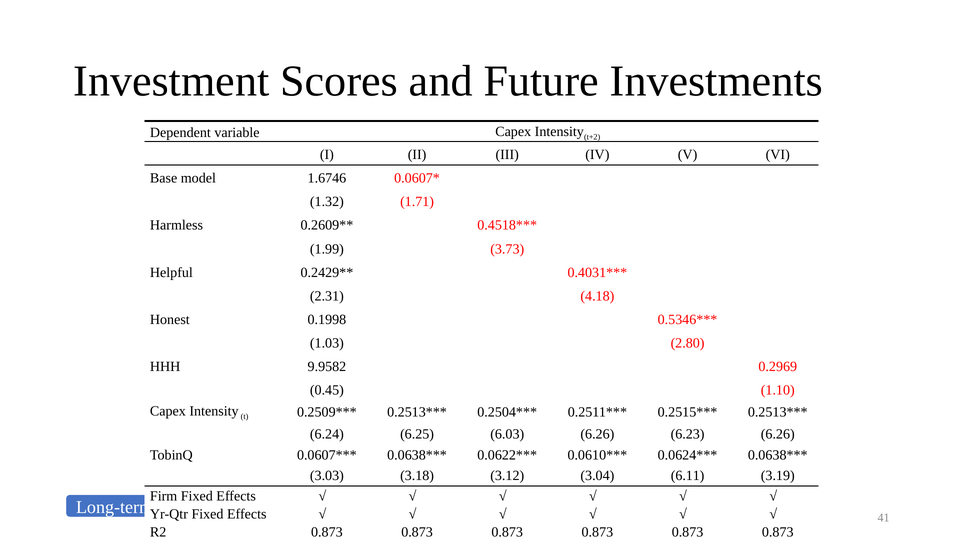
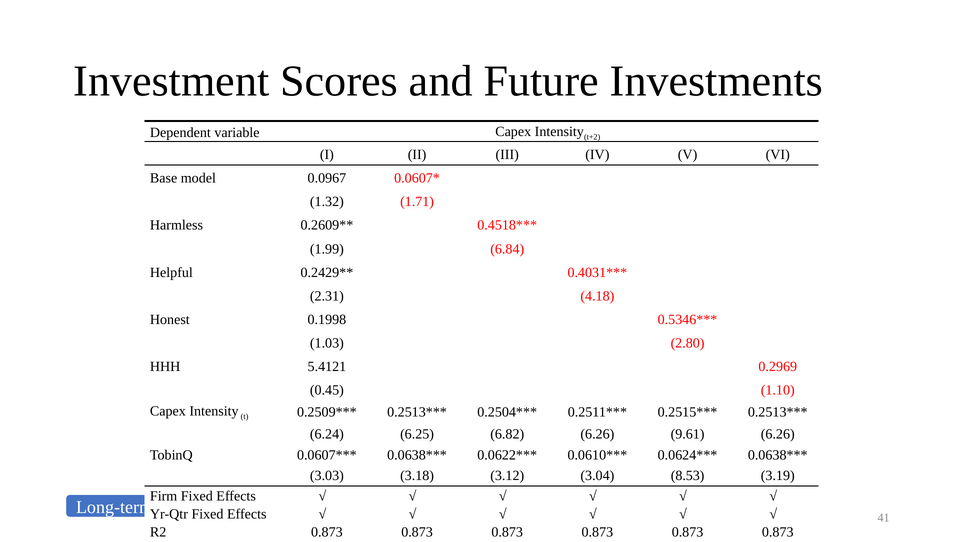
1.6746: 1.6746 -> 0.0967 (327, 178)
3.73: 3.73 -> 6.84 (507, 249)
9.9582: 9.9582 -> 5.4121 (327, 366)
6.03: 6.03 -> 6.82 (507, 434)
6.23: 6.23 -> 9.61 (688, 434)
6.11: 6.11 -> 8.53 (688, 475)
